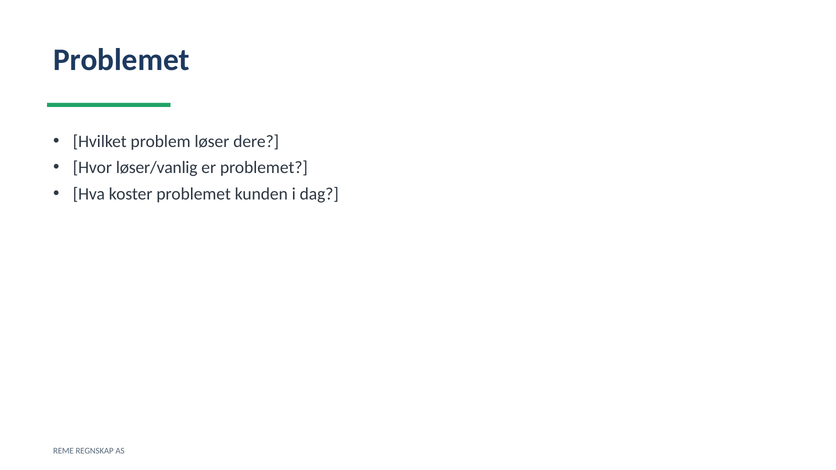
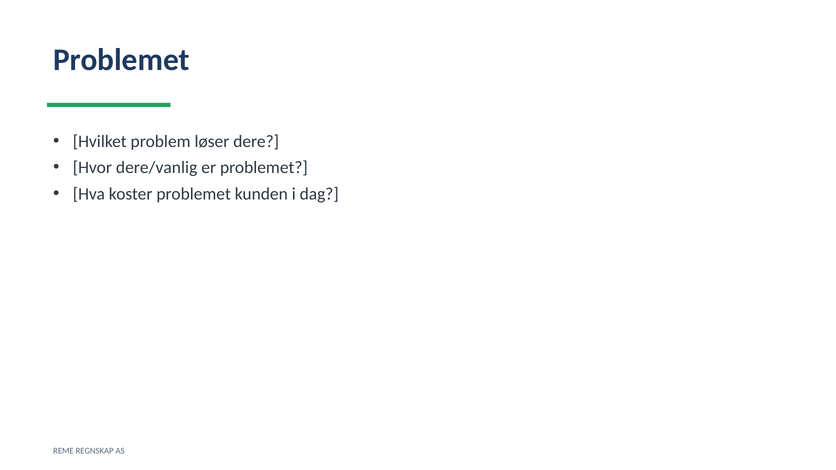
løser/vanlig: løser/vanlig -> dere/vanlig (157, 168)
